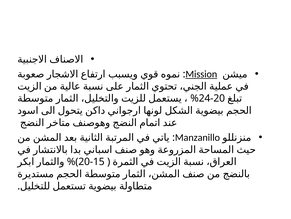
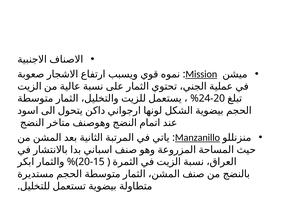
Manzanillo underline: none -> present (197, 137)
